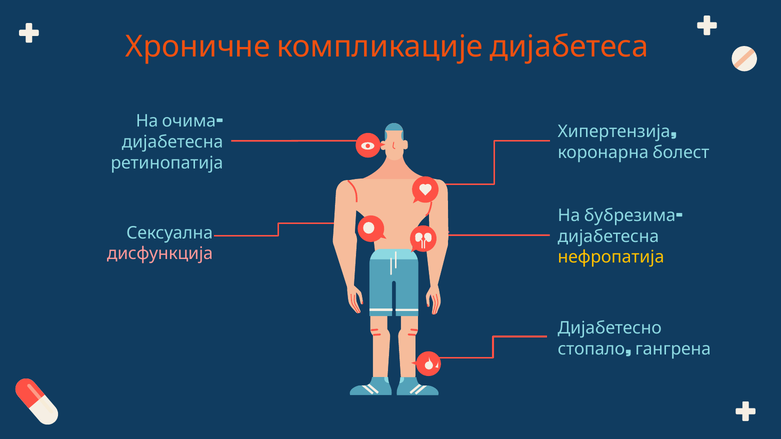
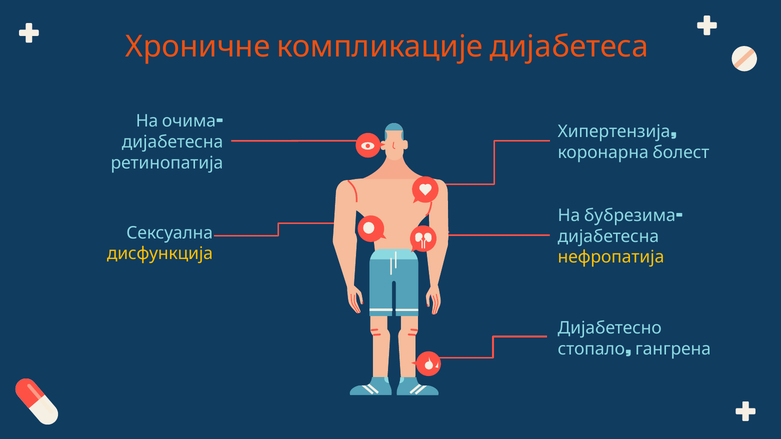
дисфункција colour: pink -> yellow (160, 254)
